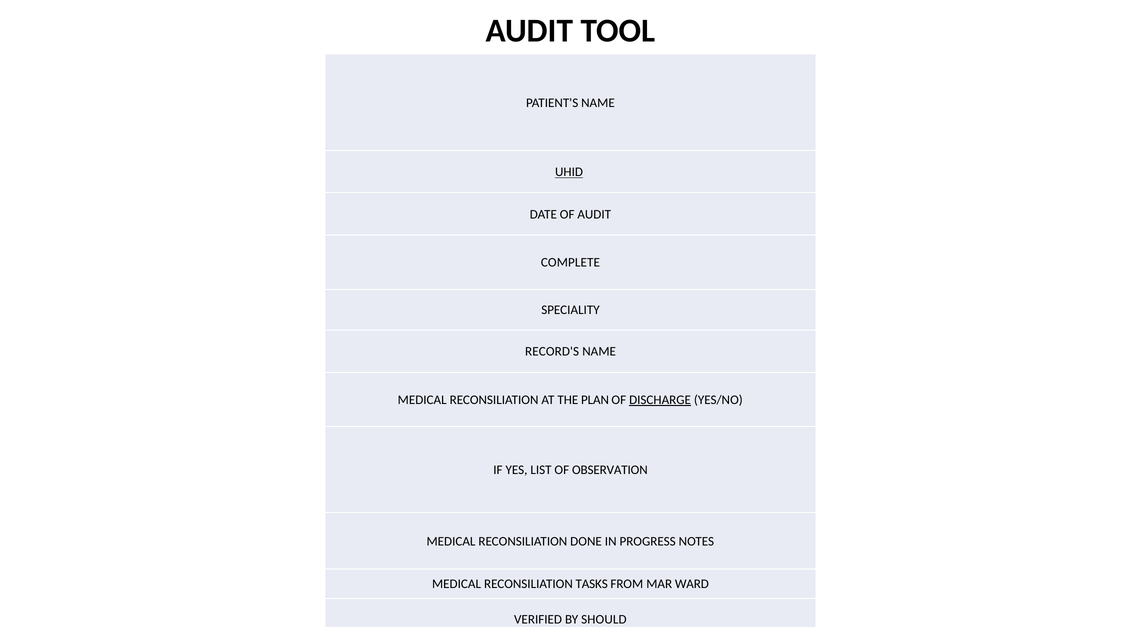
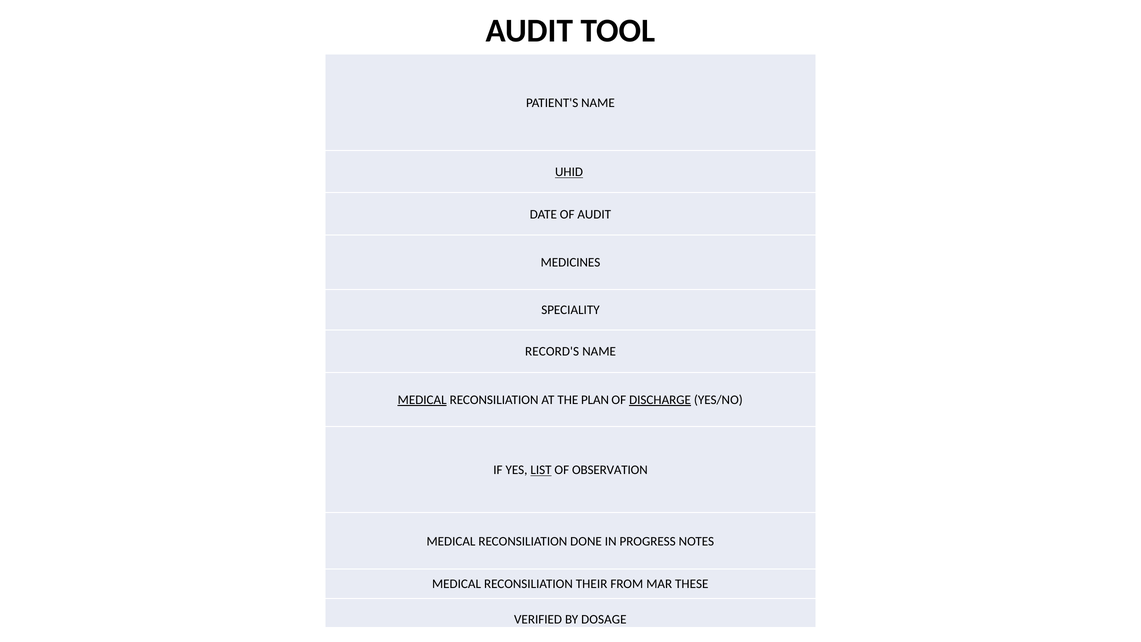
COMPLETE: COMPLETE -> MEDICINES (571, 263)
MEDICAL underline: none -> present (422, 400)
LIST underline: none -> present (541, 470)
TASKS: TASKS -> THEIR (592, 584)
WARD: WARD -> THESE (692, 584)
SHOULD: SHOULD -> DOSAGE (604, 619)
